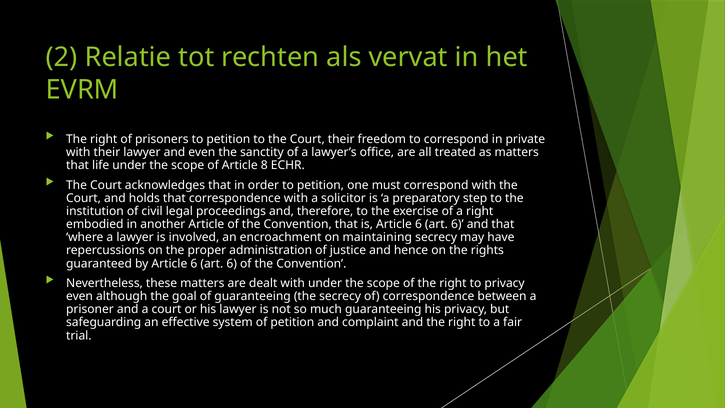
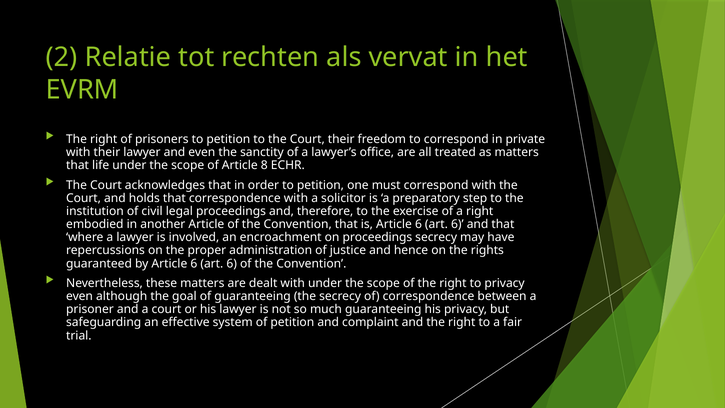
on maintaining: maintaining -> proceedings (377, 237)
